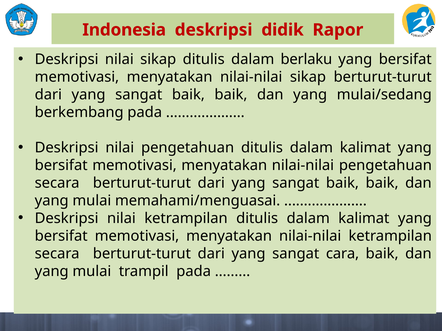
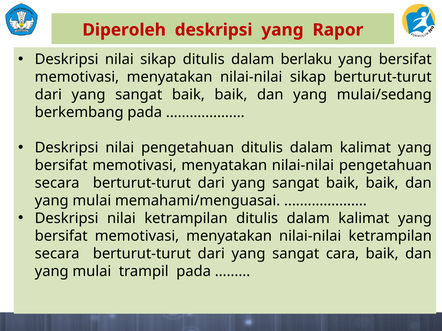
Indonesia: Indonesia -> Diperoleh (124, 30)
deskripsi didik: didik -> yang (282, 30)
